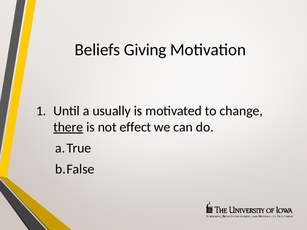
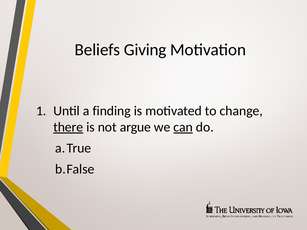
usually: usually -> finding (112, 111)
effect: effect -> argue (135, 127)
can underline: none -> present (183, 127)
